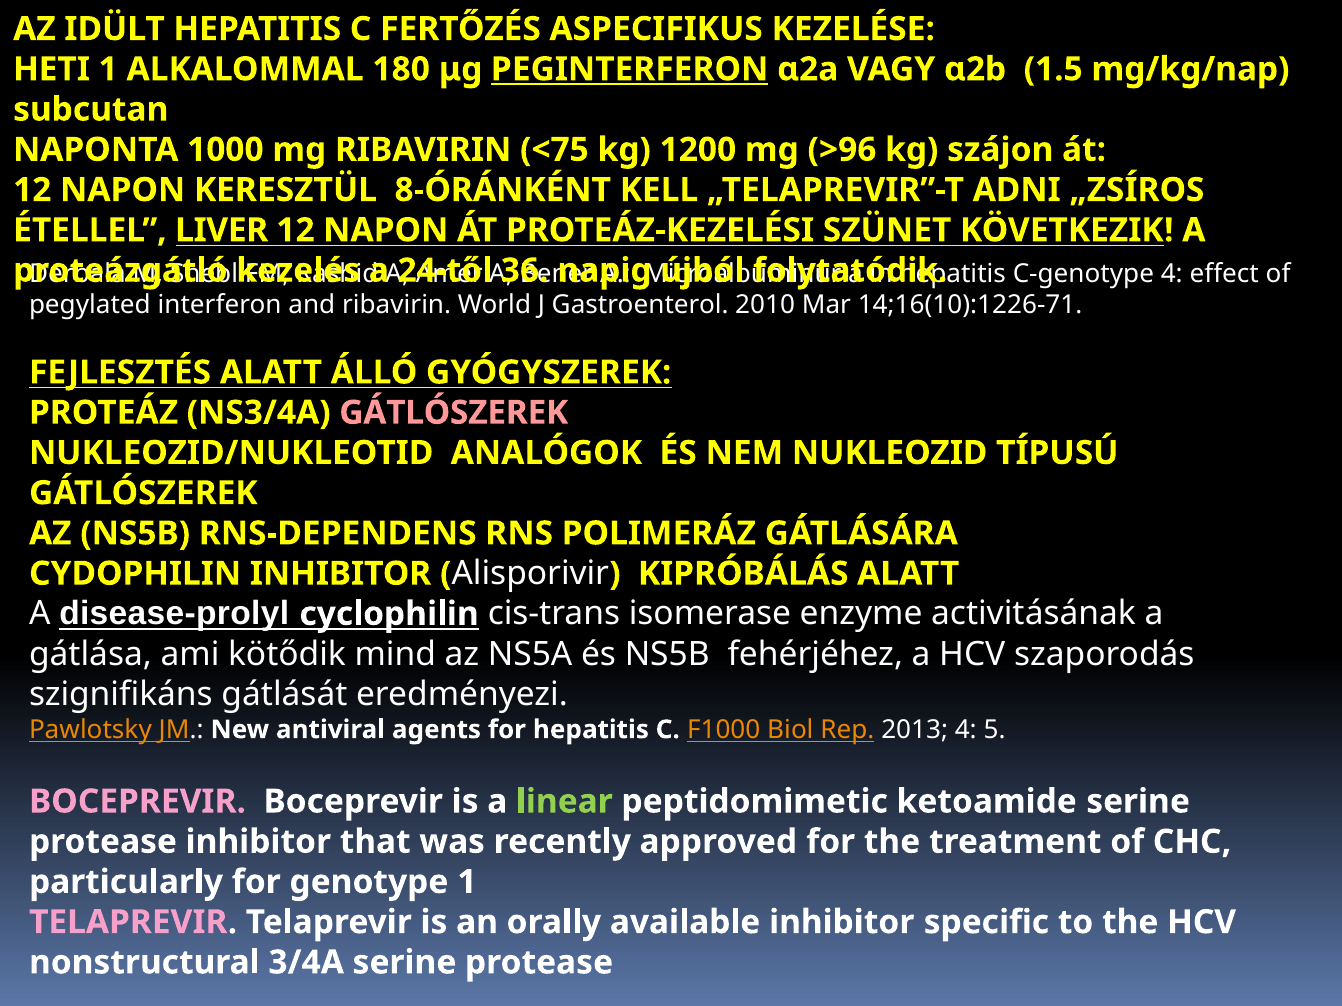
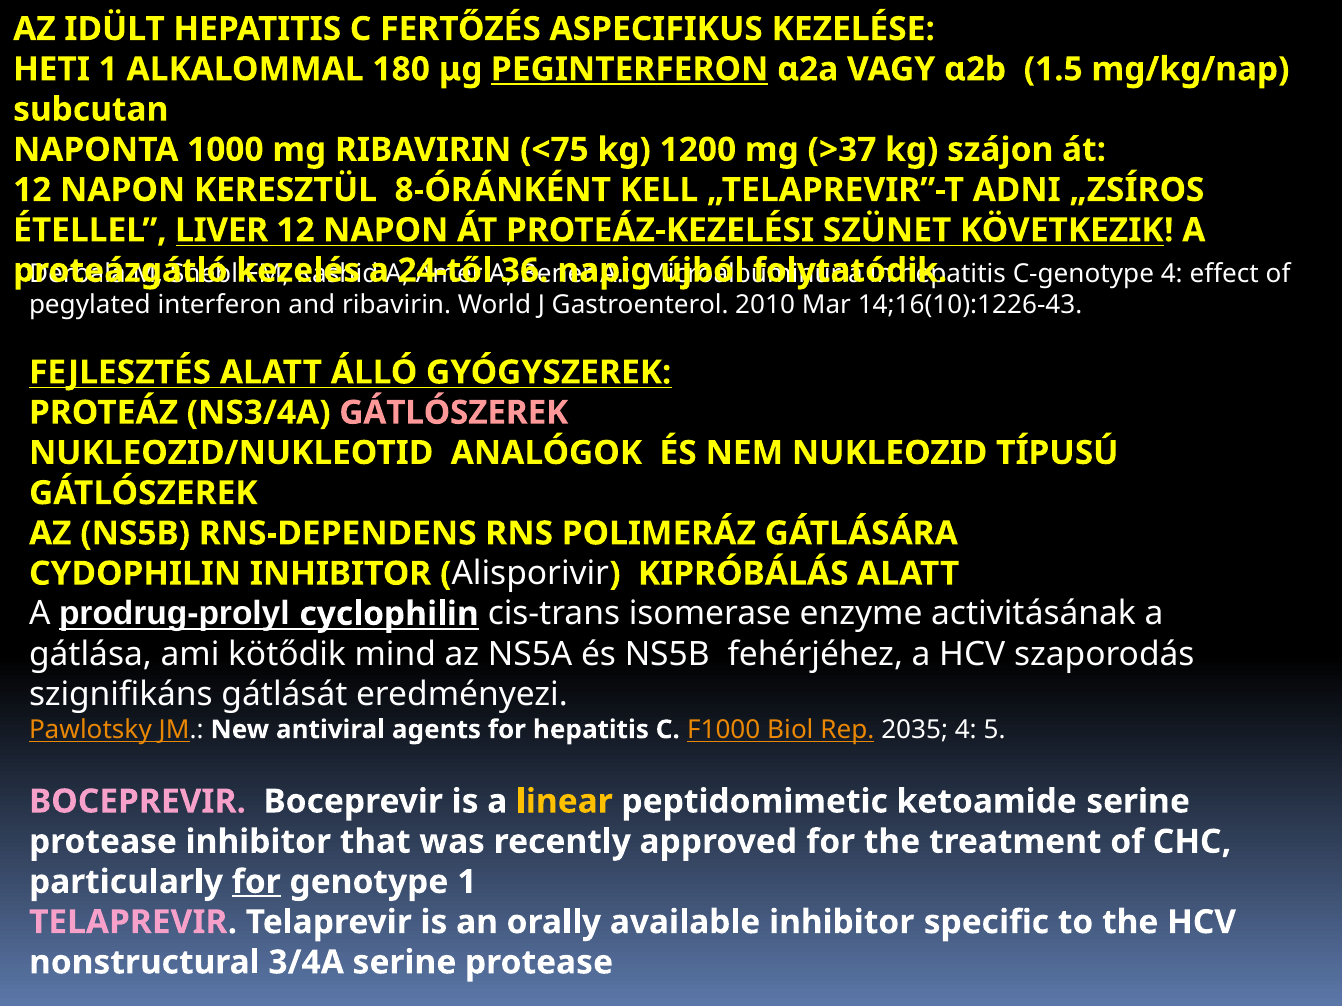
>96: >96 -> >37 (842, 150)
14;16(10):1226-71: 14;16(10):1226-71 -> 14;16(10):1226-43 (970, 305)
disease-prolyl: disease-prolyl -> prodrug-prolyl (174, 614)
2013: 2013 -> 2035 (915, 730)
linear colour: light green -> yellow (564, 802)
for underline: none -> present (256, 882)
